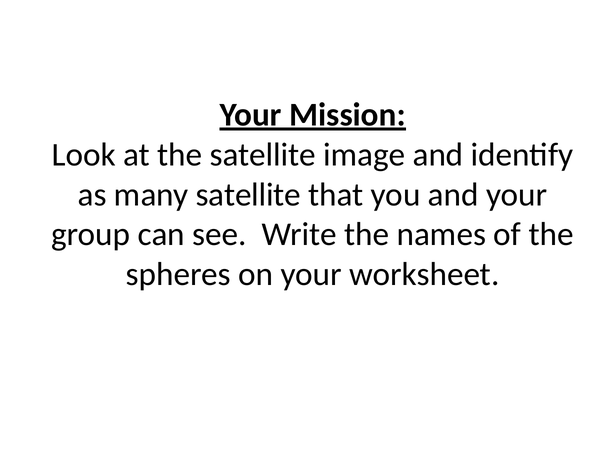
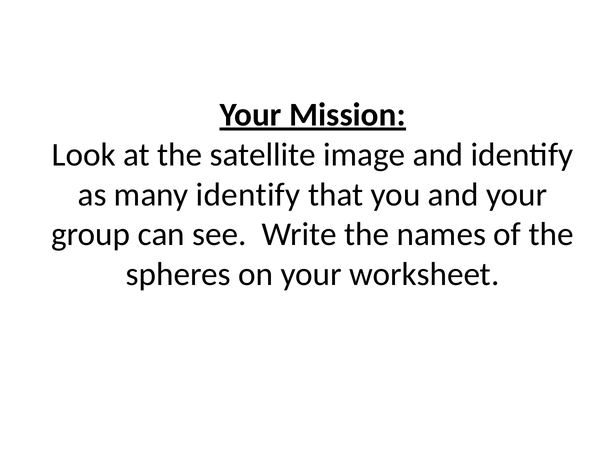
many satellite: satellite -> identify (248, 195)
